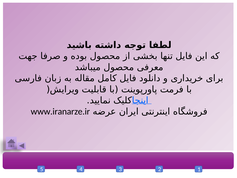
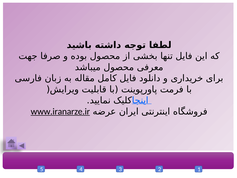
www.iranarze.ir underline: none -> present (60, 111)
